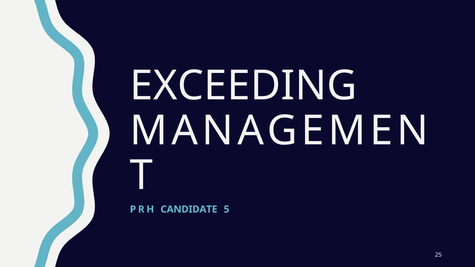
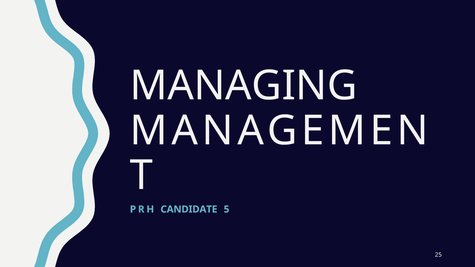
EXCEEDING: EXCEEDING -> MANAGING (244, 86)
